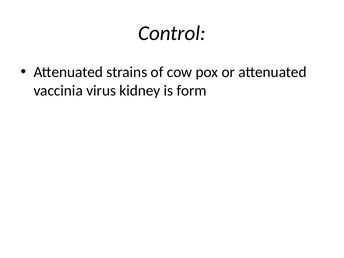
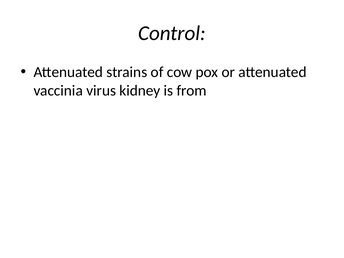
form: form -> from (192, 91)
